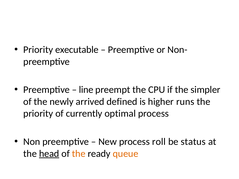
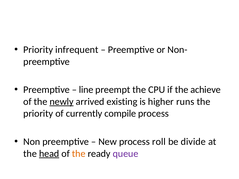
executable: executable -> infrequent (77, 50)
simpler: simpler -> achieve (206, 90)
newly underline: none -> present (62, 102)
defined: defined -> existing (122, 102)
optimal: optimal -> compile (120, 114)
status: status -> divide (193, 142)
queue colour: orange -> purple (126, 154)
